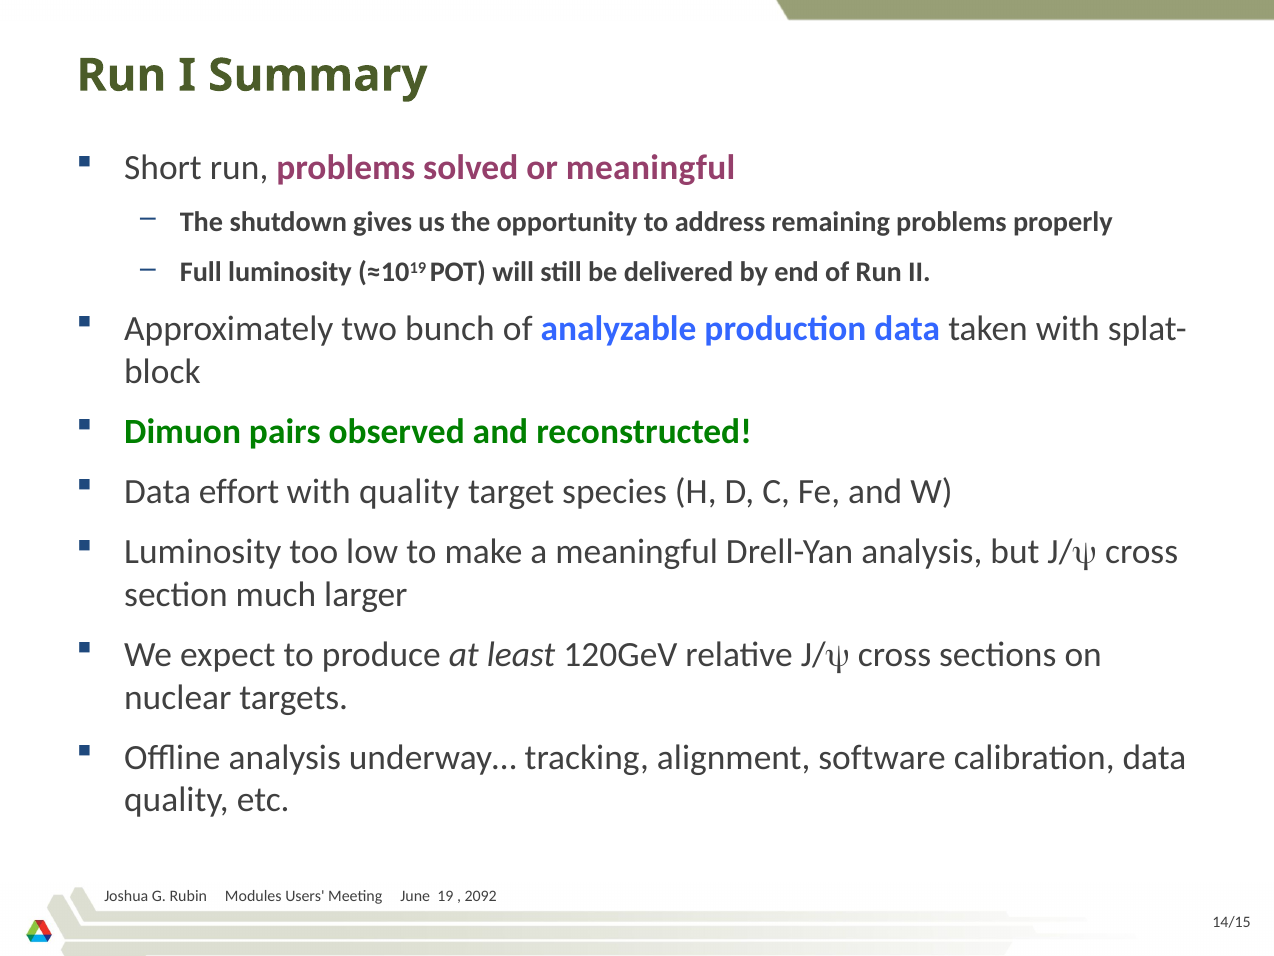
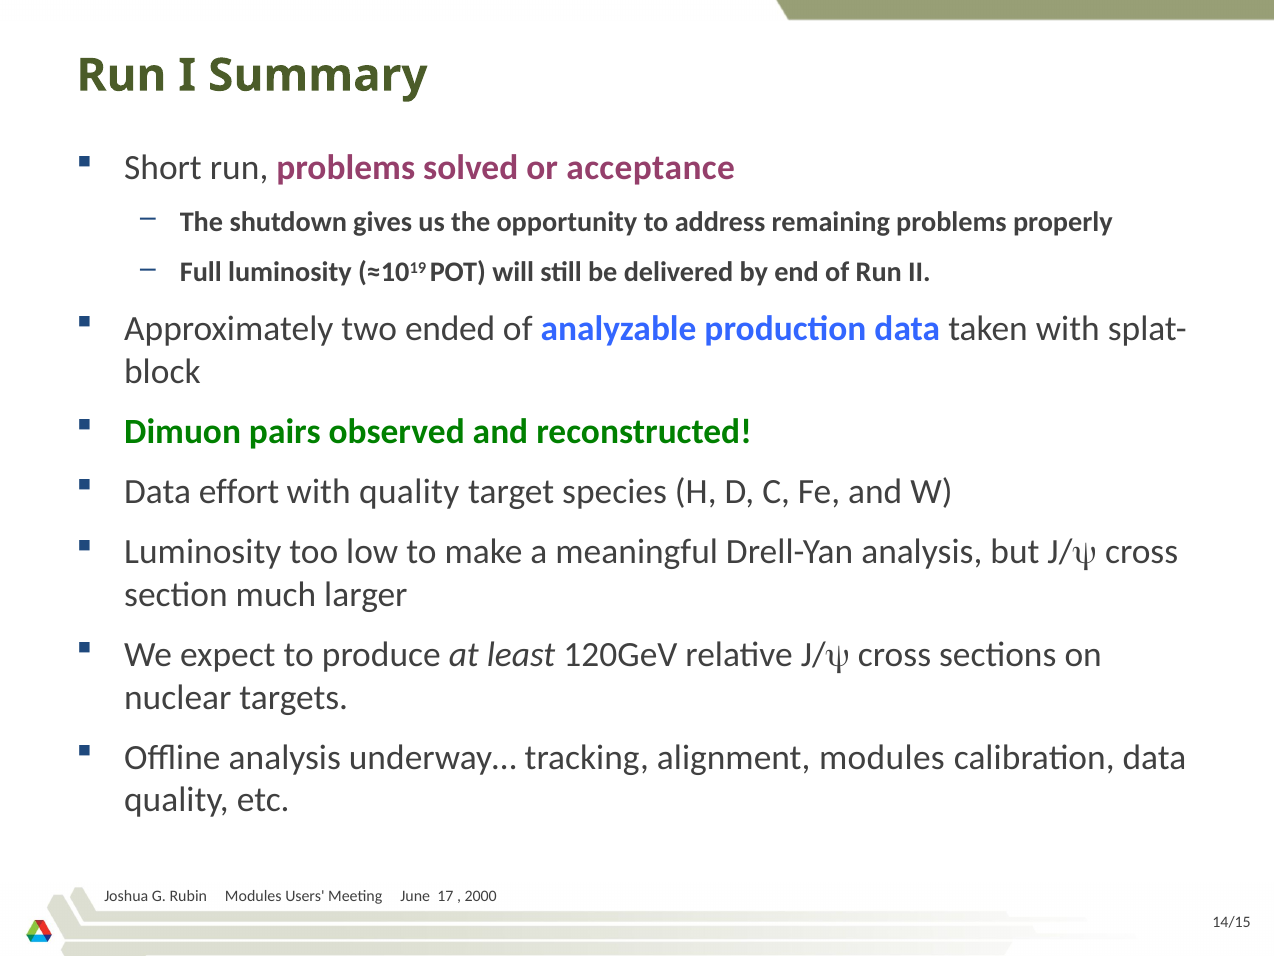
or meaningful: meaningful -> acceptance (651, 168)
bunch: bunch -> ended (450, 329)
alignment software: software -> modules (882, 757)
19: 19 -> 17 (445, 896)
2092: 2092 -> 2000 (481, 896)
